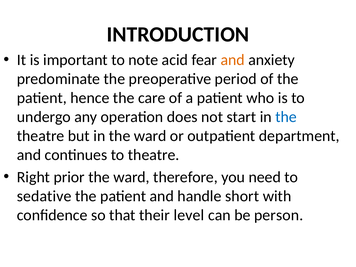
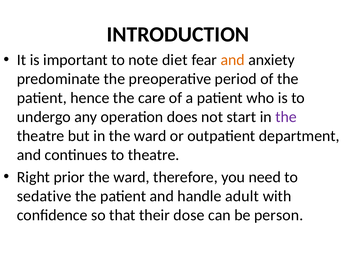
acid: acid -> diet (175, 60)
the colour: blue -> purple (286, 117)
short: short -> adult (242, 196)
level: level -> dose (189, 215)
